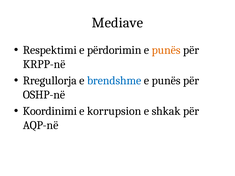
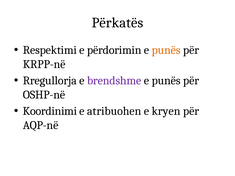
Mediave: Mediave -> Përkatës (117, 23)
brendshme colour: blue -> purple (114, 81)
korrupsion: korrupsion -> atribuohen (114, 111)
shkak: shkak -> kryen (166, 111)
